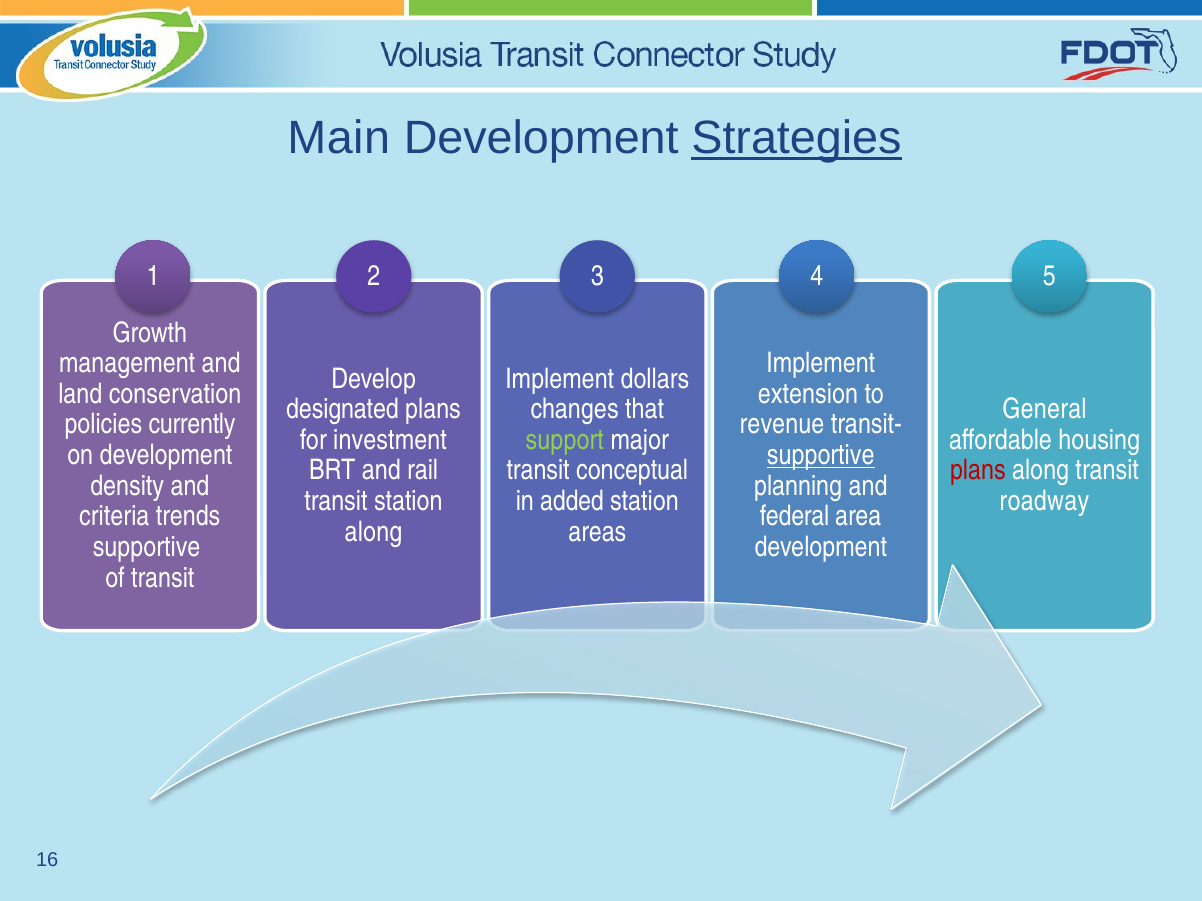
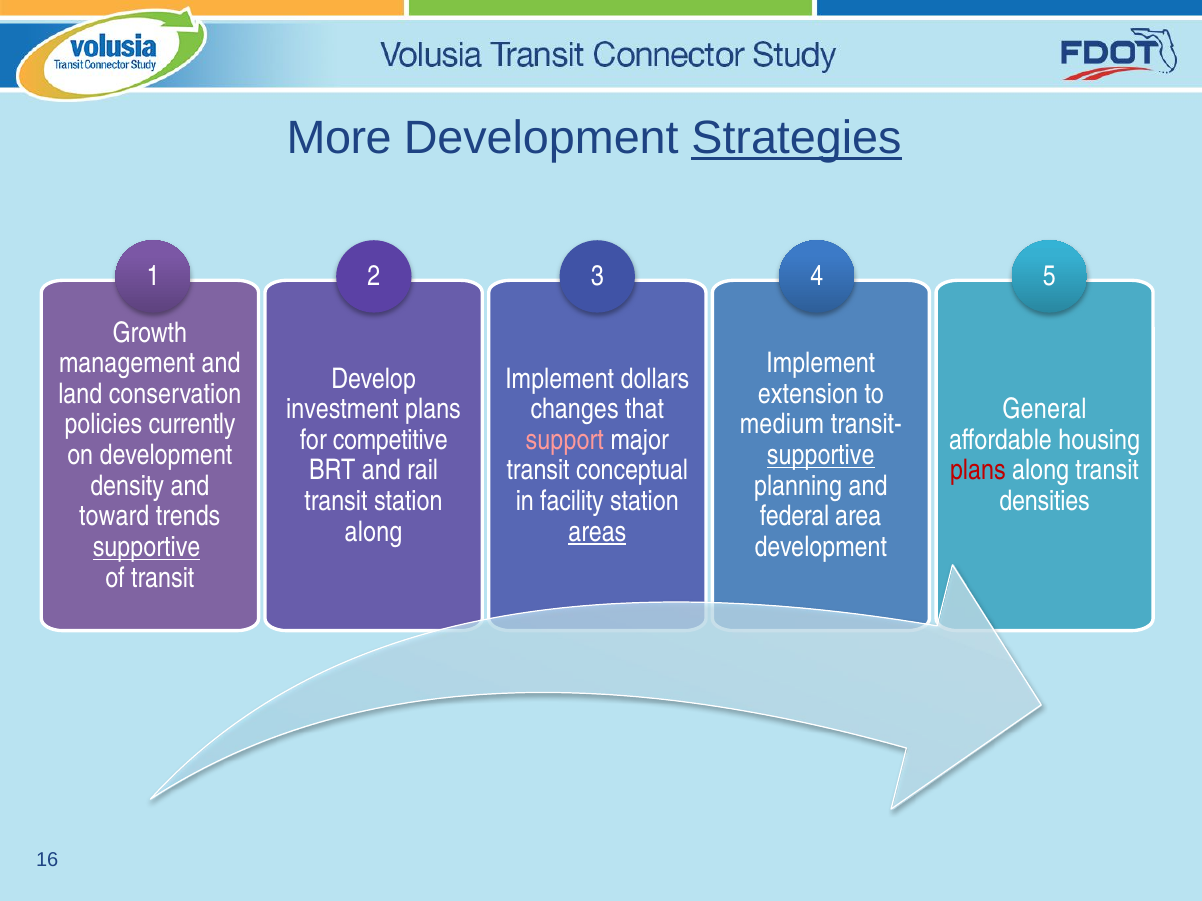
Main: Main -> More (339, 138)
designated: designated -> investment (342, 410)
revenue: revenue -> medium (782, 425)
investment: investment -> competitive (390, 440)
support colour: light green -> pink (565, 440)
added: added -> facility (572, 502)
roadway: roadway -> densities (1045, 502)
criteria: criteria -> toward (114, 517)
areas underline: none -> present (597, 532)
supportive underline: none -> present (147, 548)
